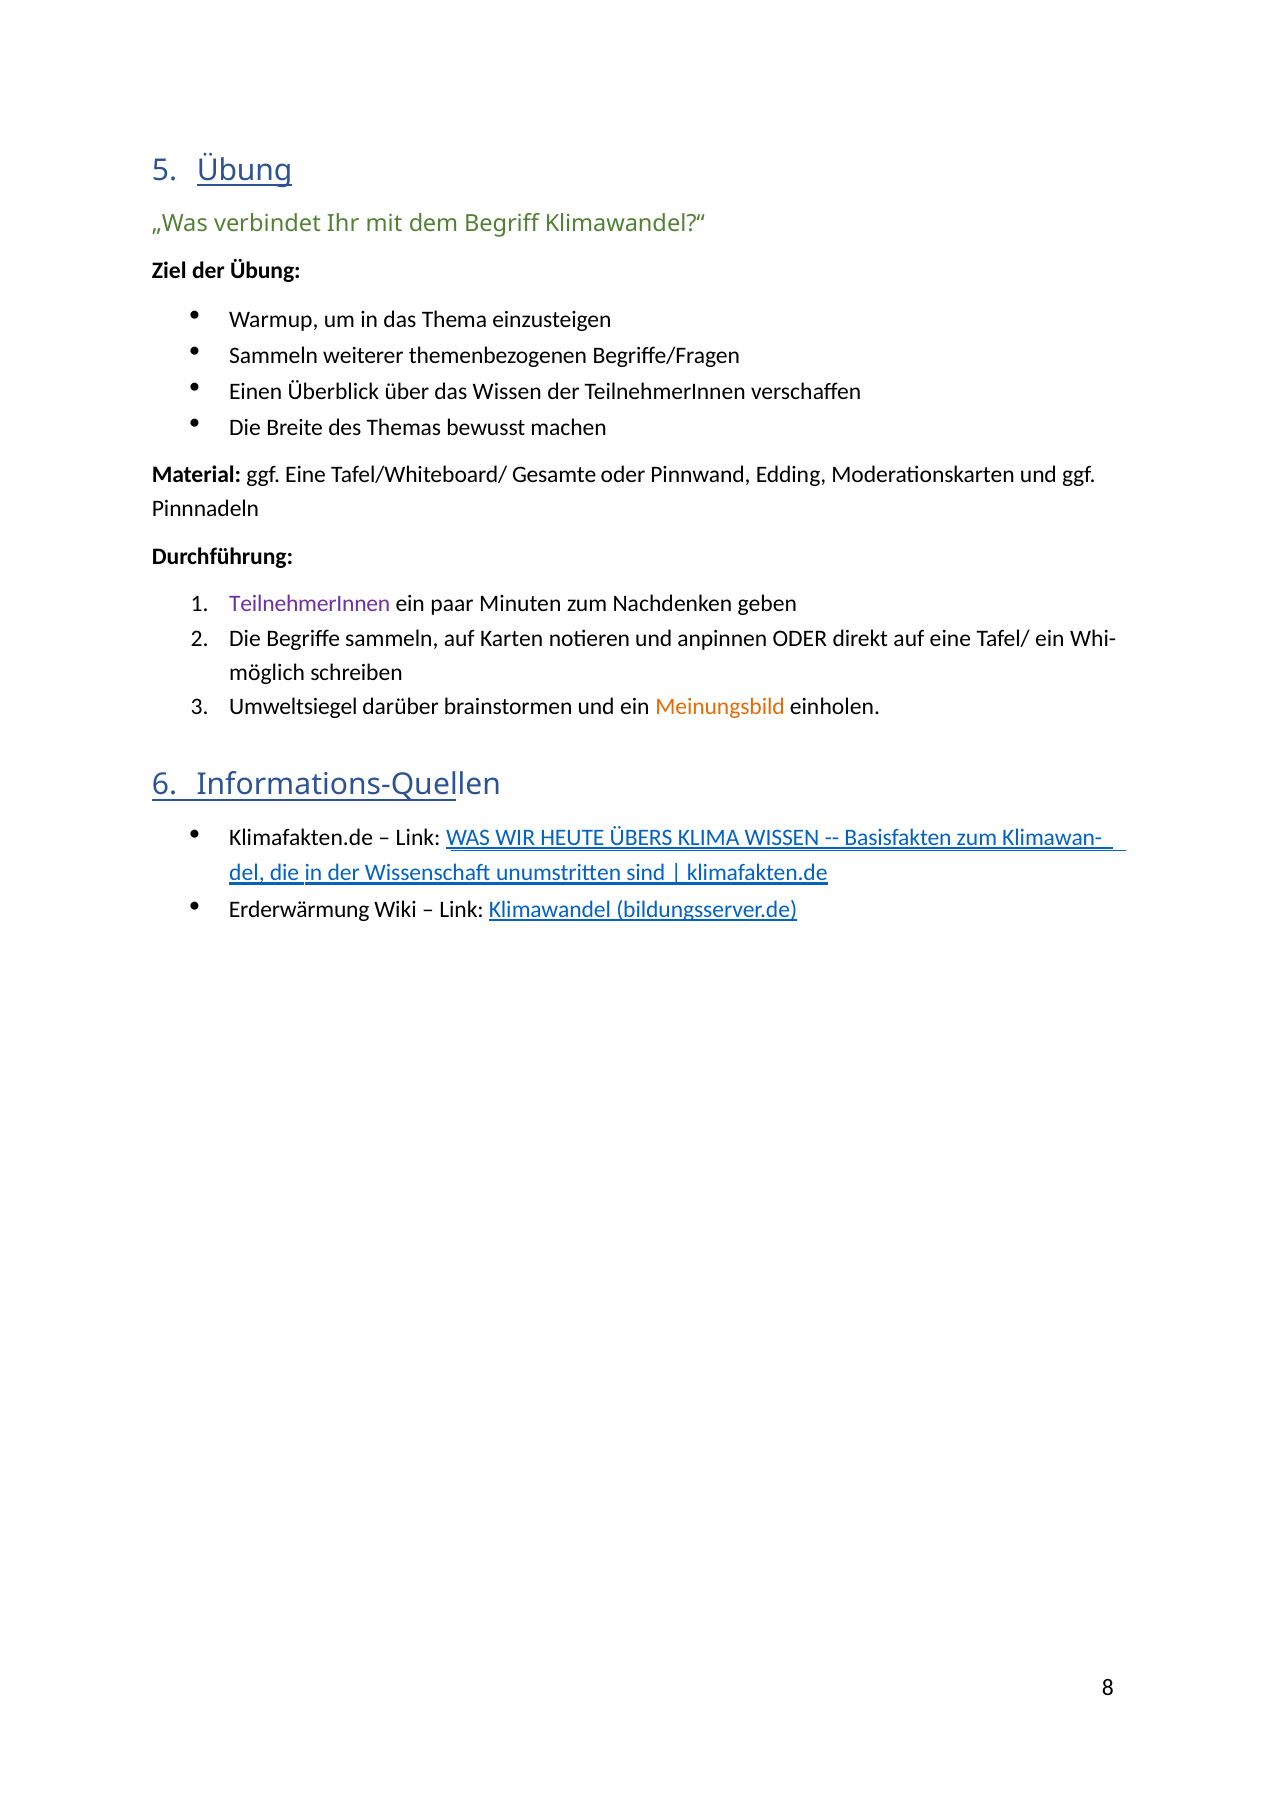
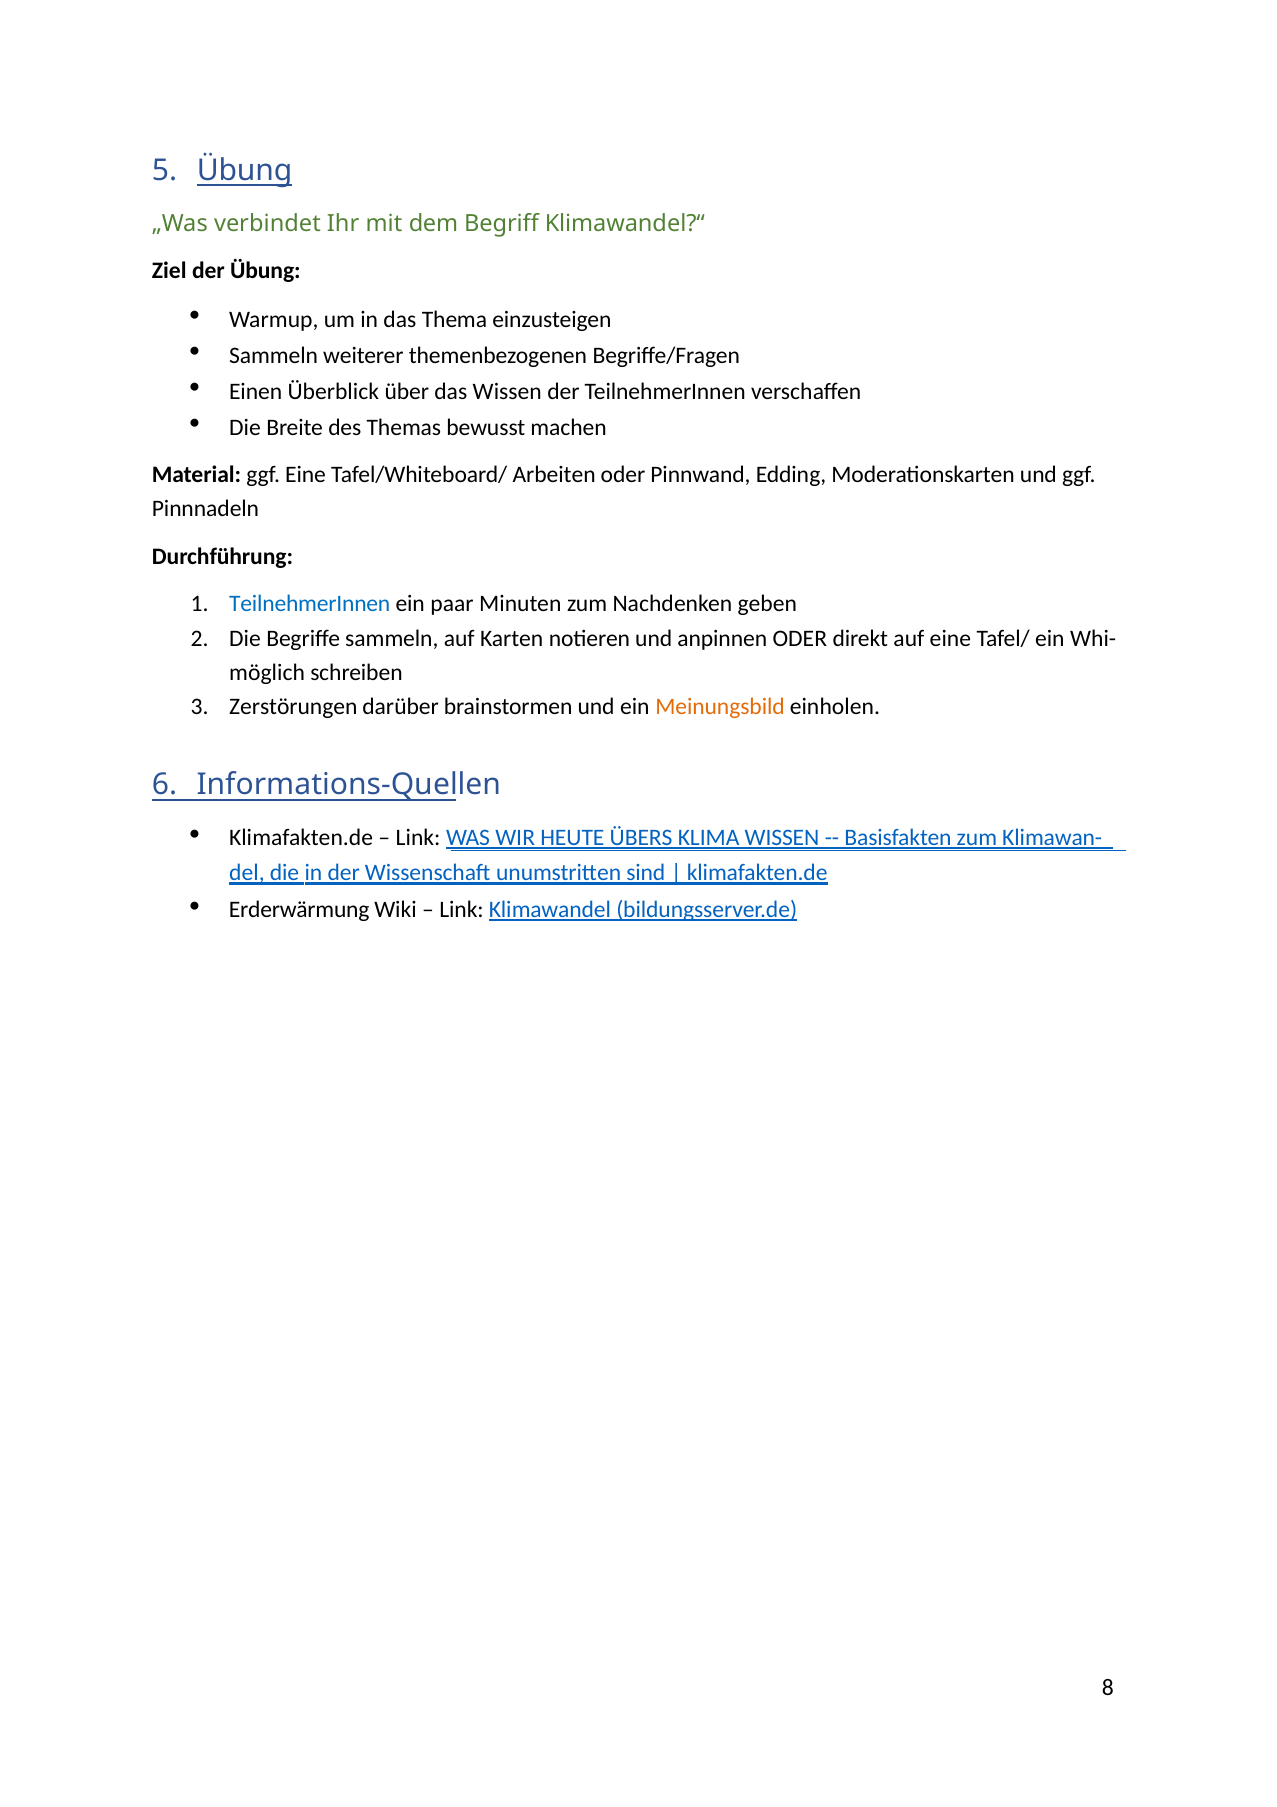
Gesamte: Gesamte -> Arbeiten (554, 474)
TeilnehmerInnen colour: purple -> blue (310, 604)
Umweltsiegel: Umweltsiegel -> Zerstörungen (293, 707)
